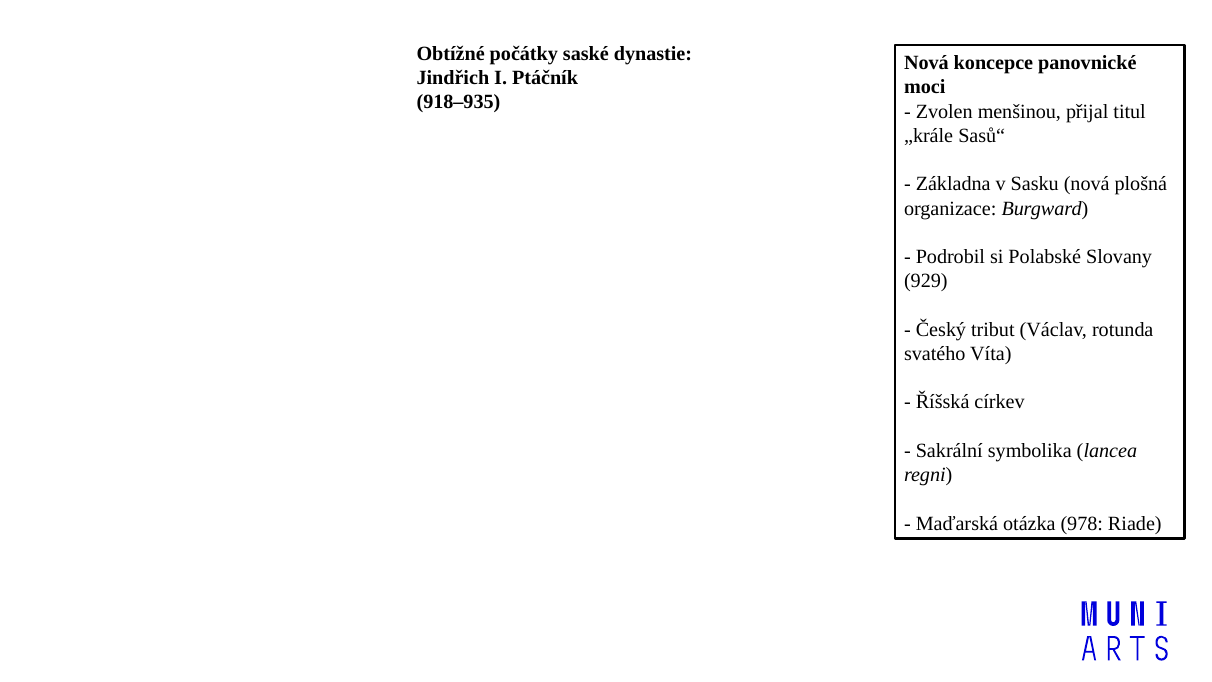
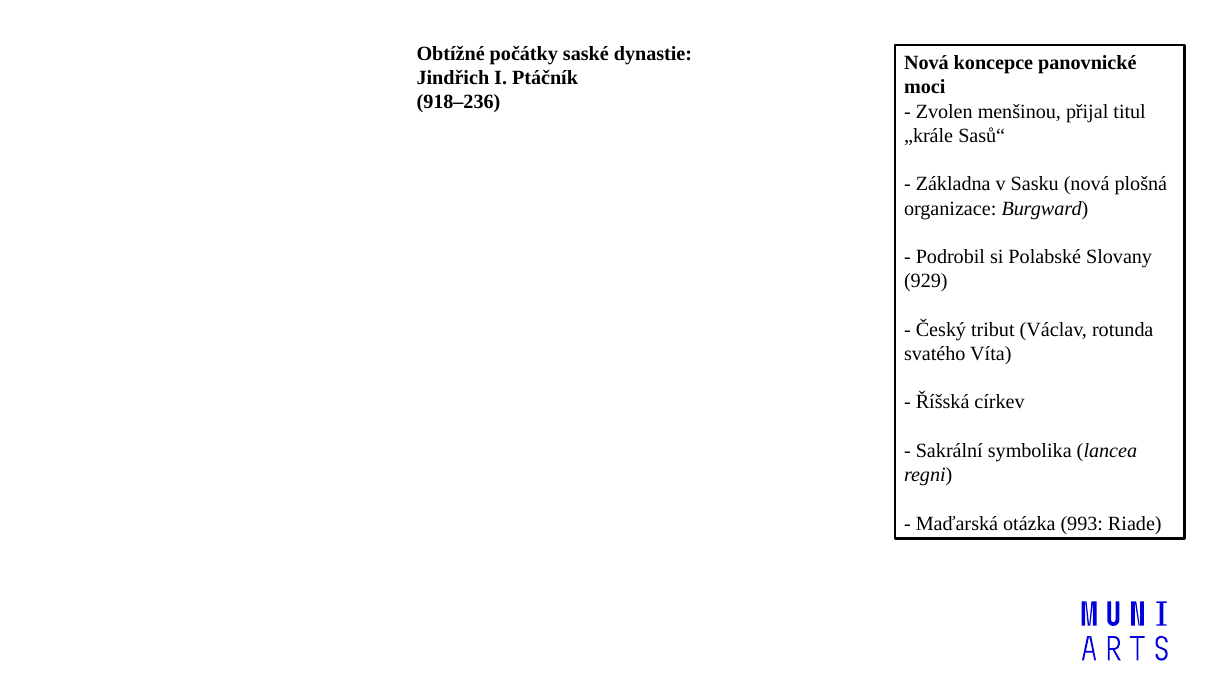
918–935: 918–935 -> 918–236 (458, 102)
978: 978 -> 993 (1082, 523)
